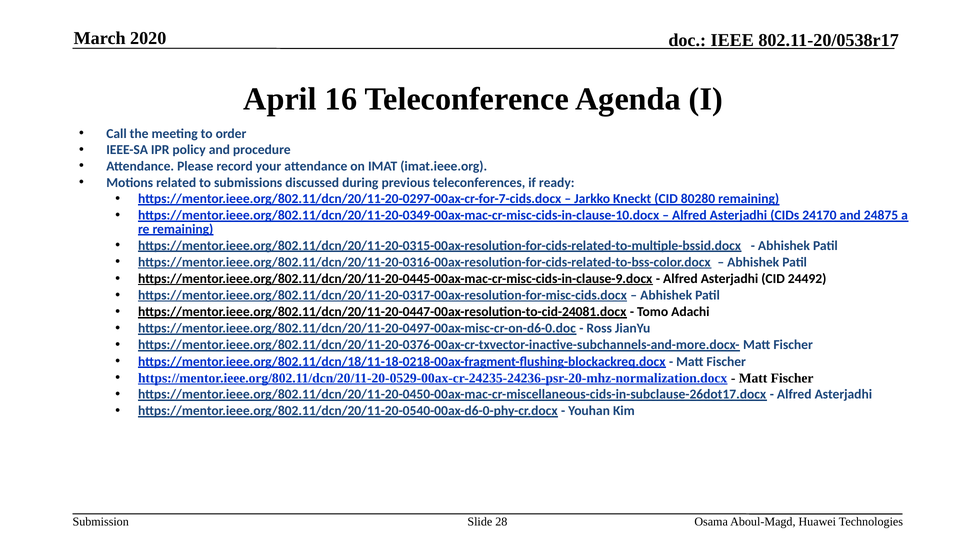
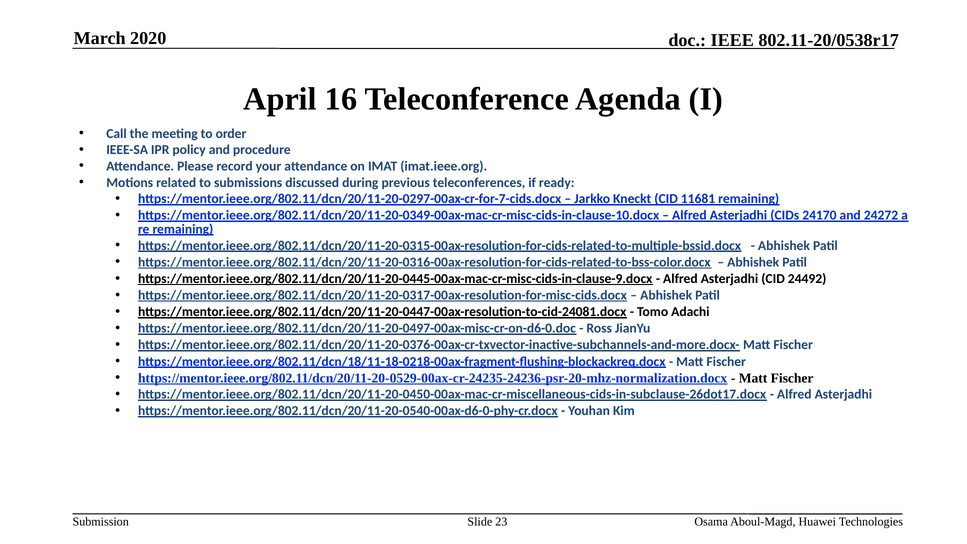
80280: 80280 -> 11681 (698, 199)
24875: 24875 -> 24272 (881, 215)
28: 28 -> 23 (501, 522)
